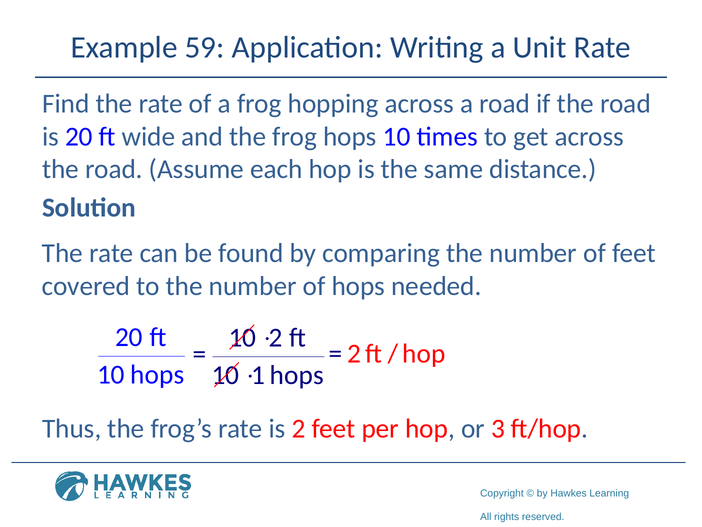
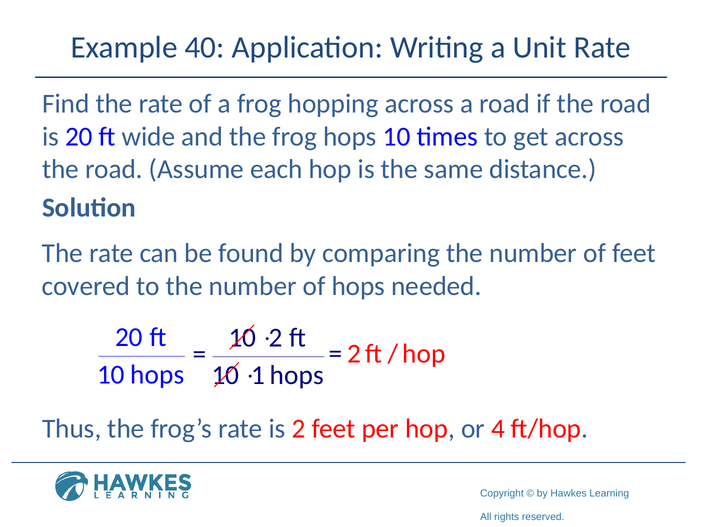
59: 59 -> 40 (205, 47)
3: 3 -> 4 (498, 428)
